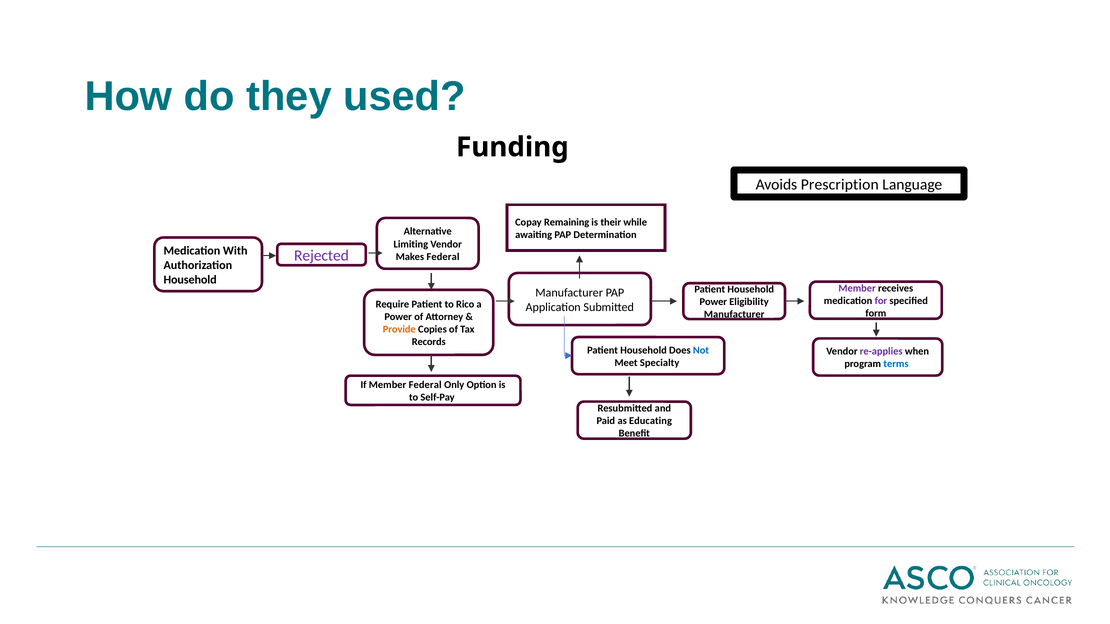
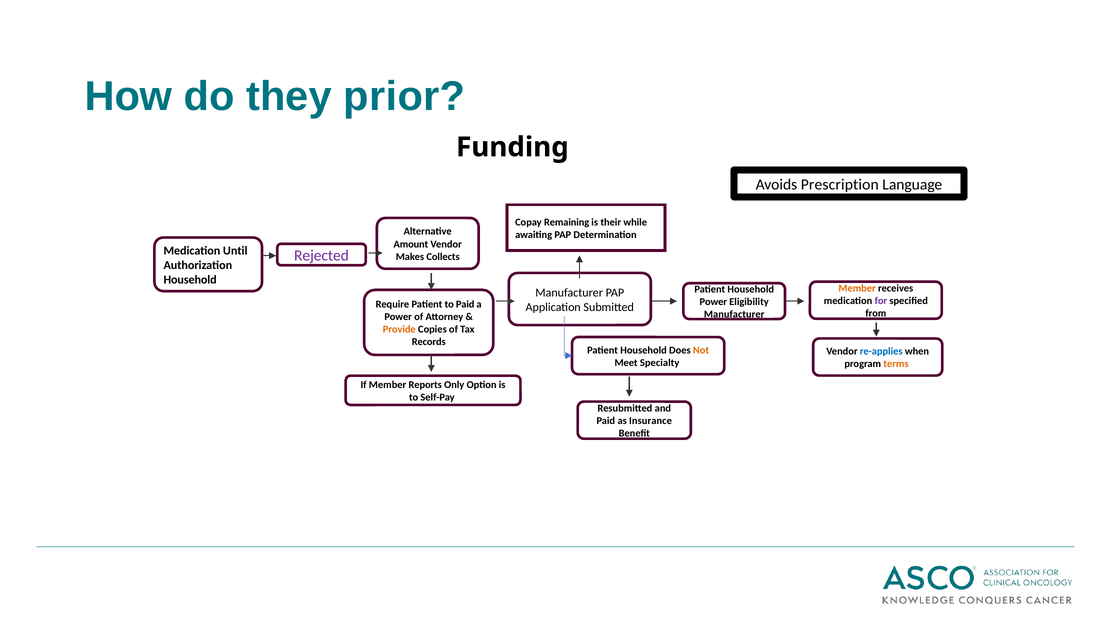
used: used -> prior (404, 97)
Limiting: Limiting -> Amount (411, 244)
With: With -> Until (235, 251)
Makes Federal: Federal -> Collects (443, 257)
Member colour: purple -> orange (857, 289)
to Rico: Rico -> Paid (465, 305)
form: form -> from (876, 314)
Not colour: blue -> orange (701, 350)
re-applies colour: purple -> blue (881, 352)
terms colour: blue -> orange (896, 364)
Member Federal: Federal -> Reports (425, 385)
Educating: Educating -> Insurance (650, 421)
